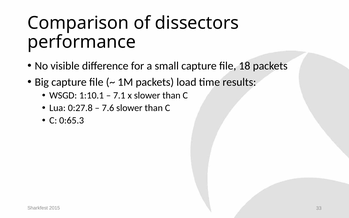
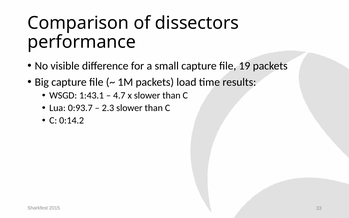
18: 18 -> 19 (245, 66)
1:10.1: 1:10.1 -> 1:43.1 (92, 96)
7.1: 7.1 -> 4.7 (119, 96)
0:27.8: 0:27.8 -> 0:93.7 (80, 108)
7.6: 7.6 -> 2.3 (108, 108)
0:65.3: 0:65.3 -> 0:14.2 (72, 121)
